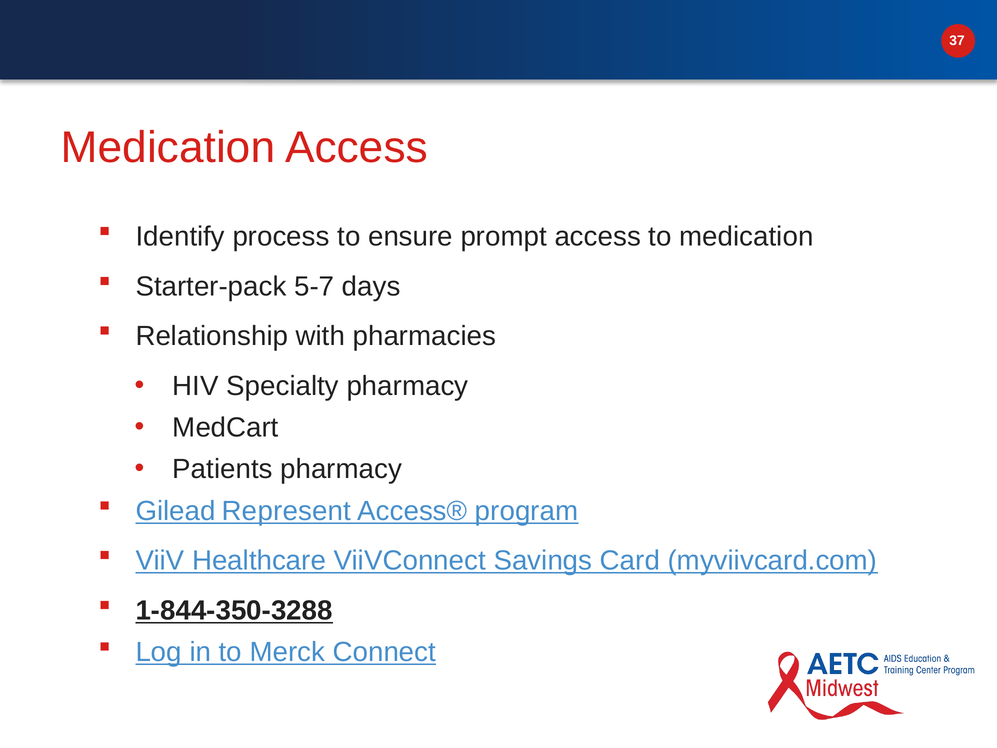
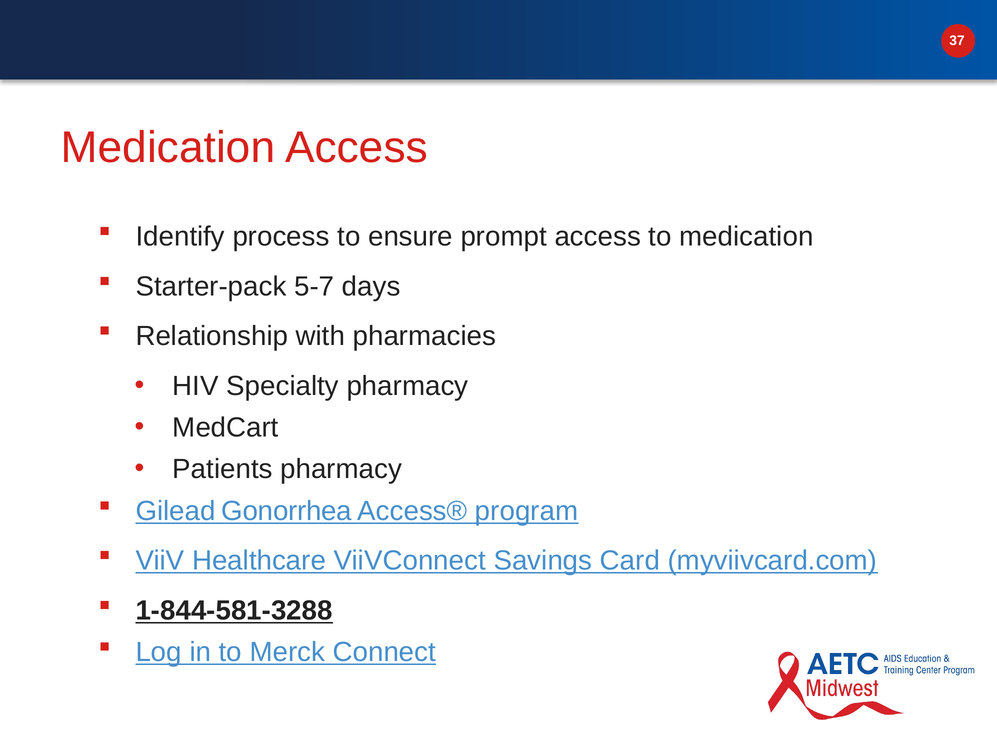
Represent: Represent -> Gonorrhea (287, 511)
1-844-350-3288: 1-844-350-3288 -> 1-844-581-3288 (234, 610)
